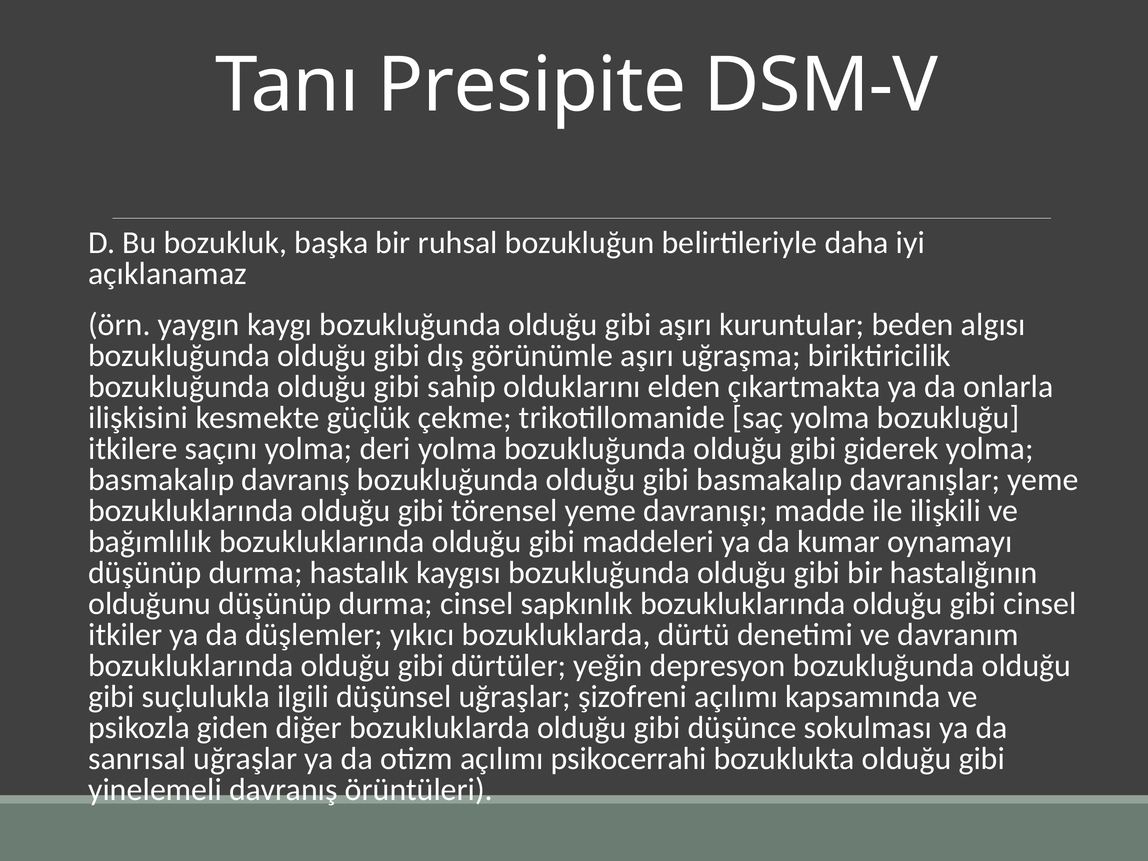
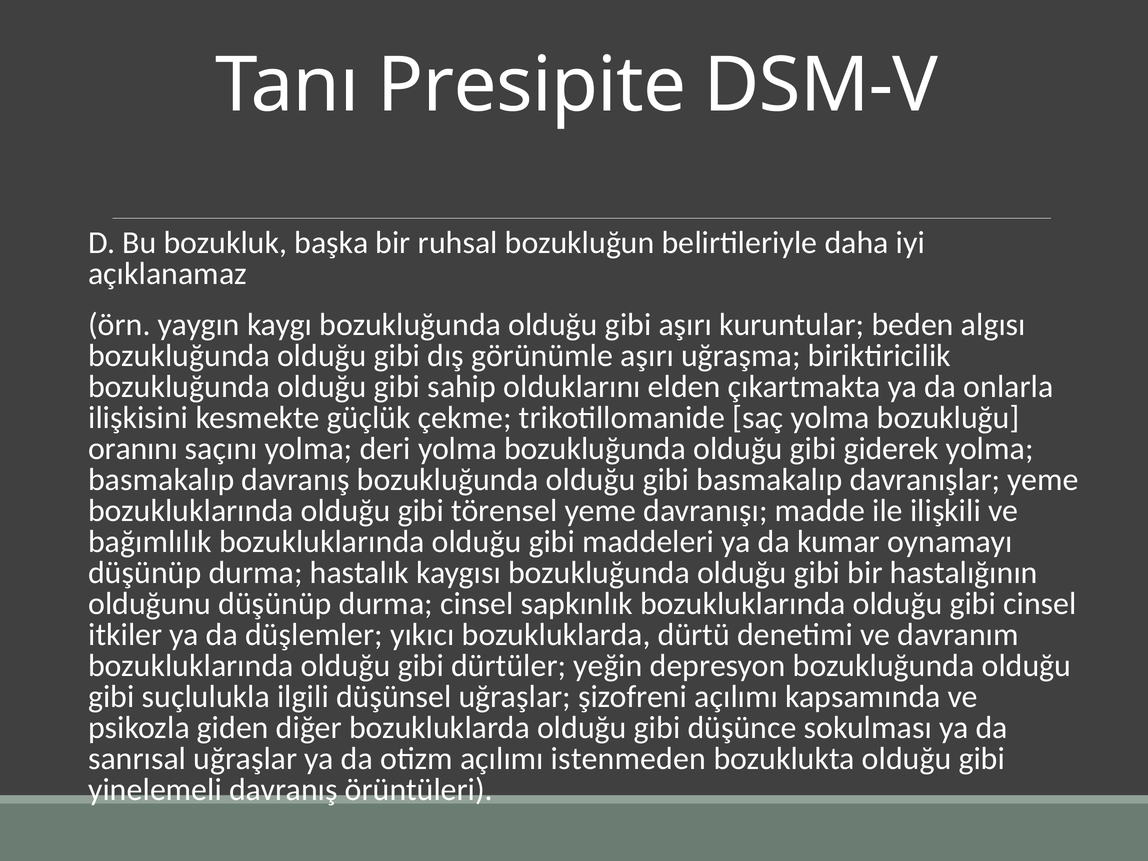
itkilere: itkilere -> oranını (133, 449)
psikocerrahi: psikocerrahi -> istenmeden (629, 759)
